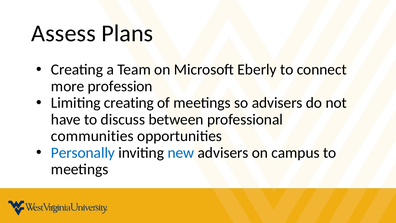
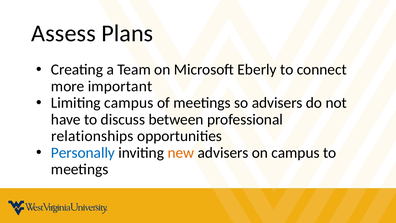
profession: profession -> important (120, 86)
Limiting creating: creating -> campus (129, 103)
communities: communities -> relationships (92, 136)
new colour: blue -> orange (181, 153)
